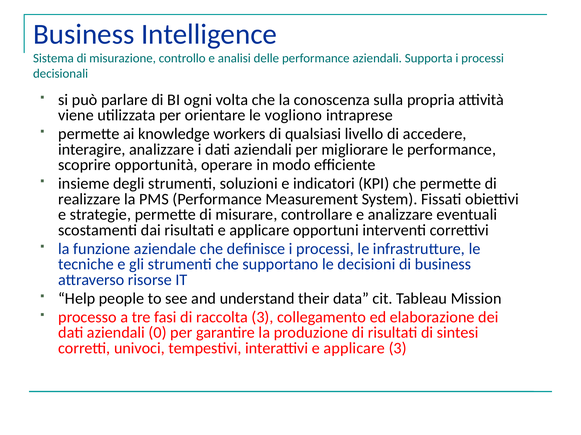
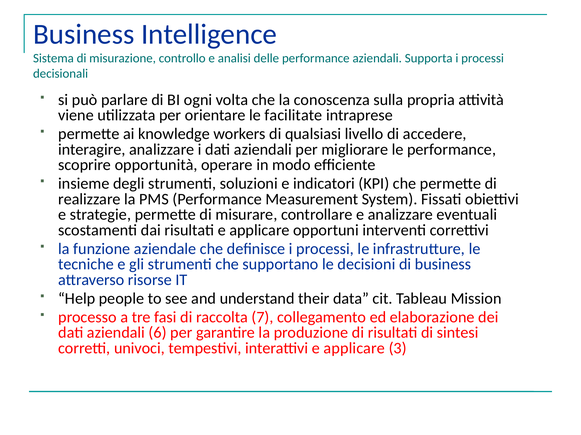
vogliono: vogliono -> facilitate (293, 115)
raccolta 3: 3 -> 7 (262, 318)
0: 0 -> 6 (158, 333)
